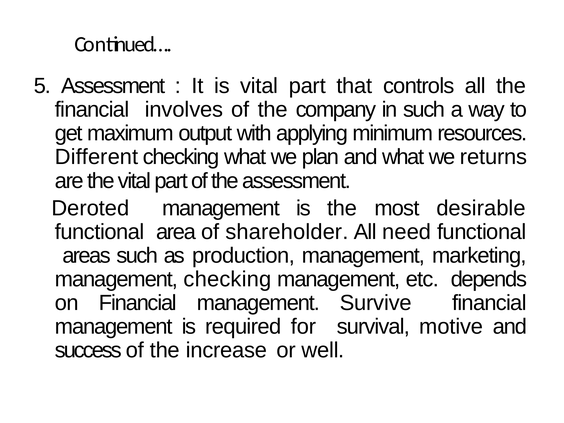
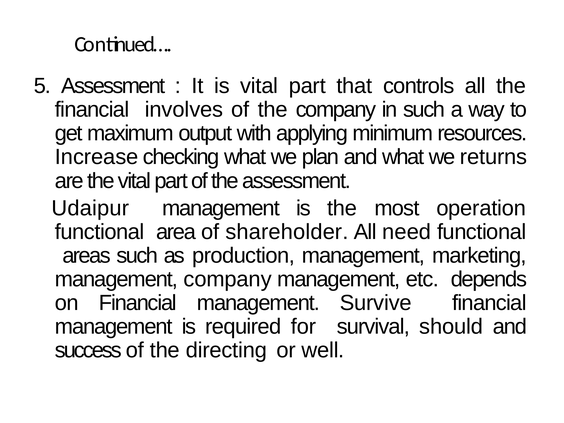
Different: Different -> Increase (97, 157)
Deroted: Deroted -> Udaipur (90, 208)
desirable: desirable -> operation (481, 208)
management checking: checking -> company (228, 279)
motive: motive -> should (451, 327)
increase: increase -> directing (226, 350)
